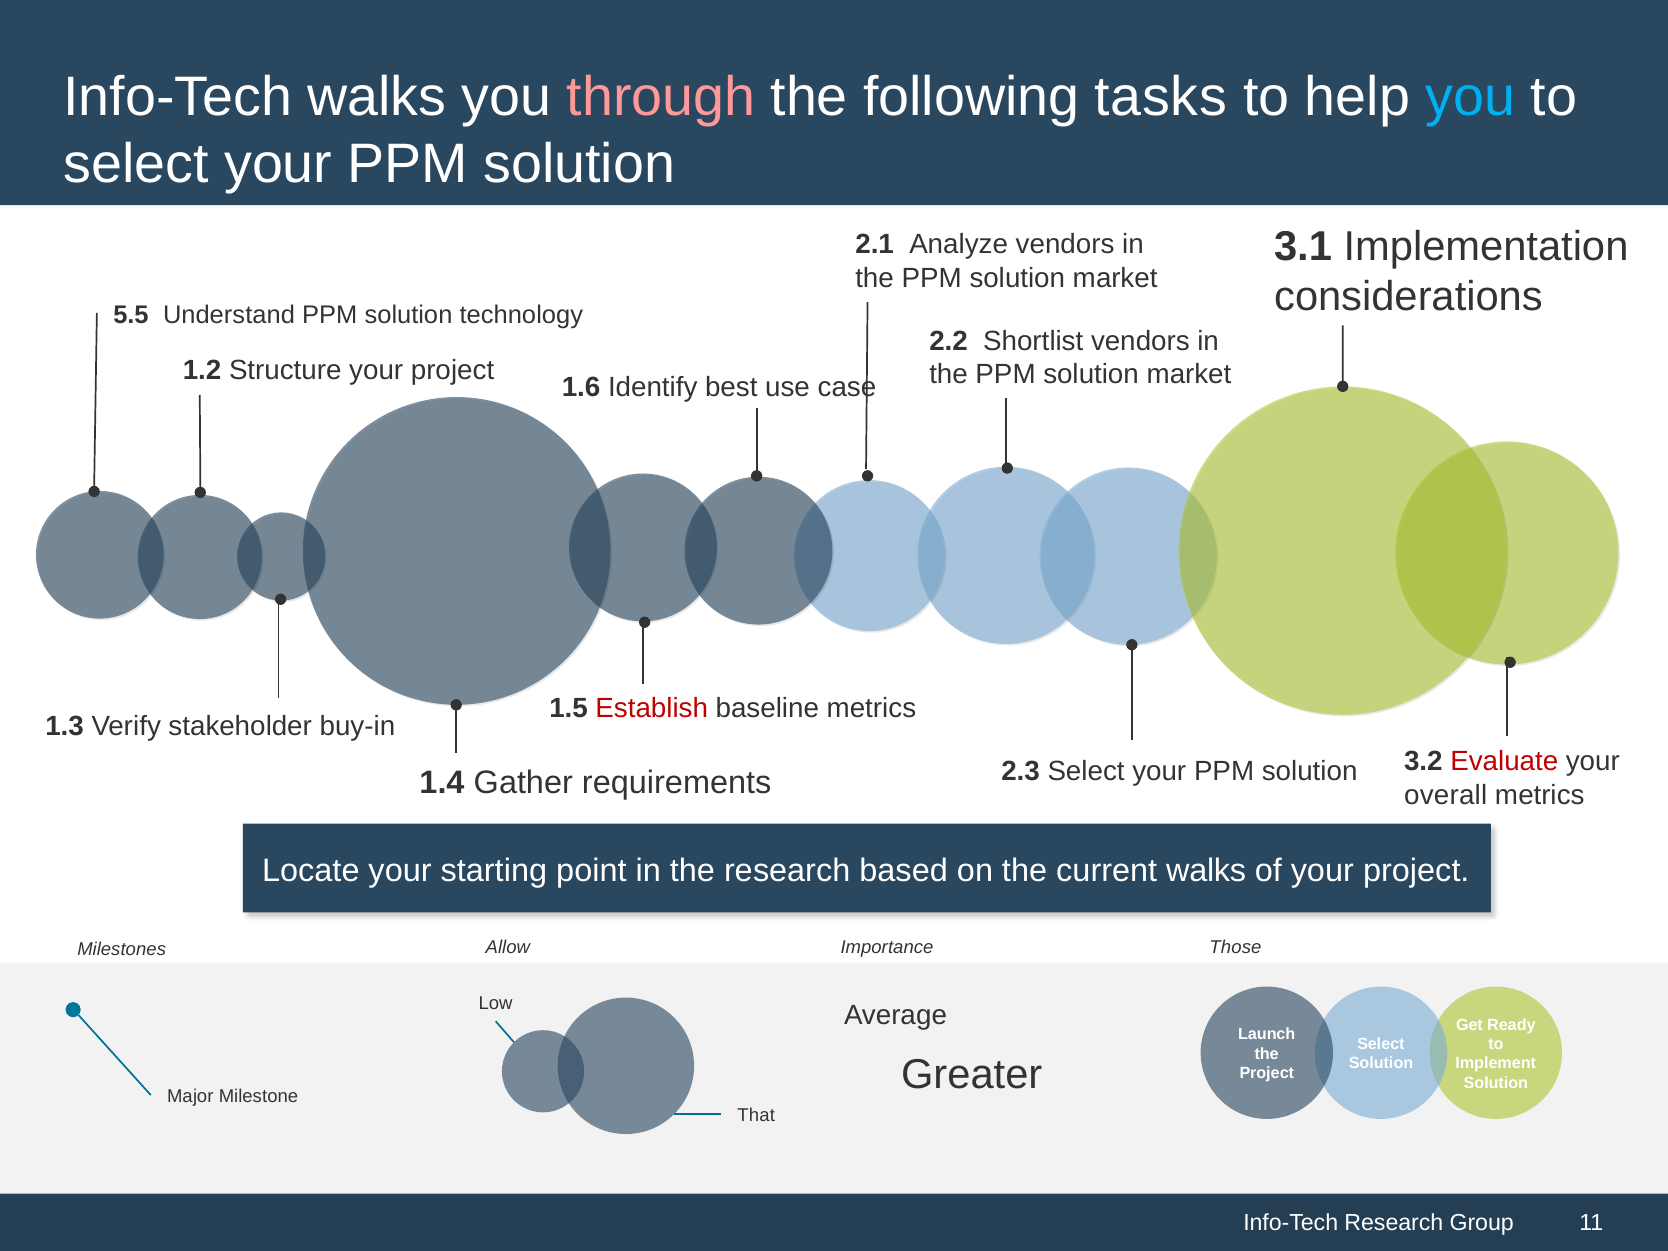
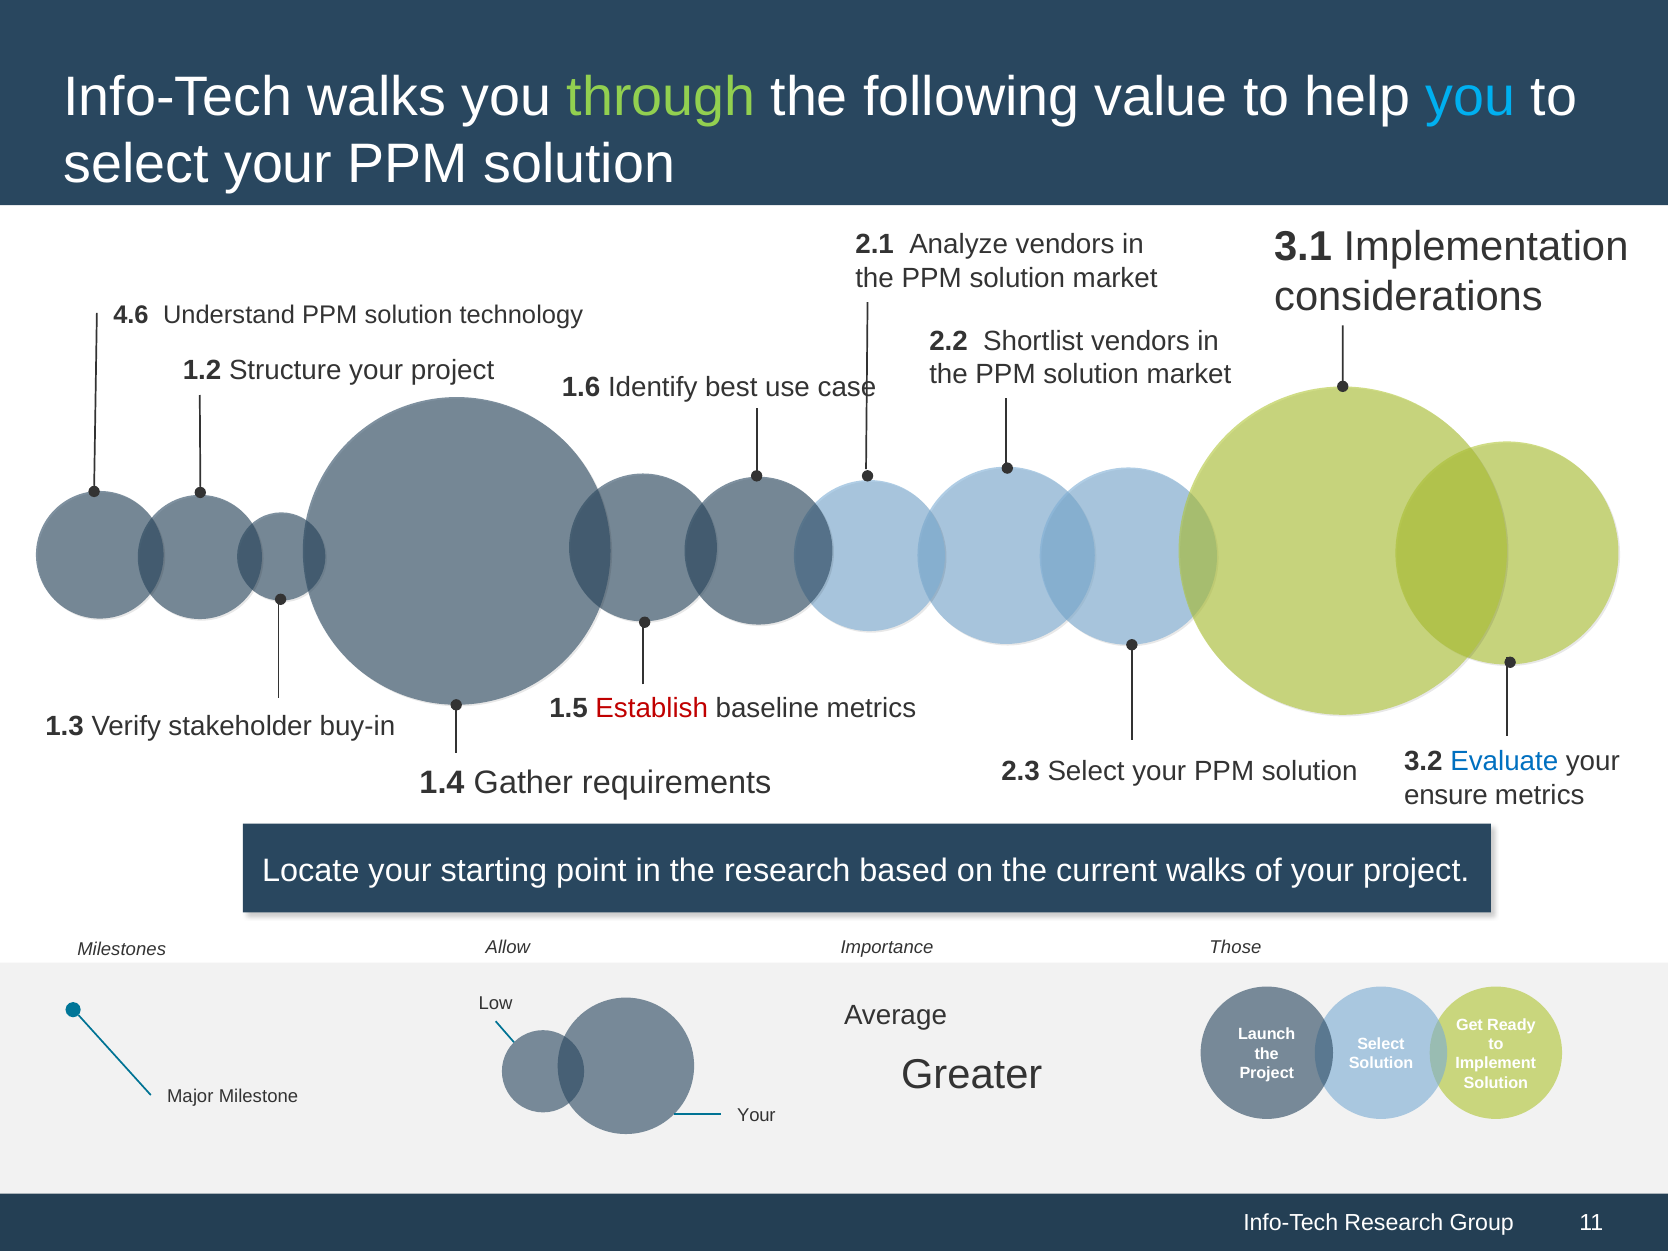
through colour: pink -> light green (661, 97)
tasks: tasks -> value (1161, 97)
5.5: 5.5 -> 4.6 (131, 315)
Evaluate colour: red -> blue (1504, 762)
overall: overall -> ensure (1446, 795)
That: That -> Your (756, 1115)
